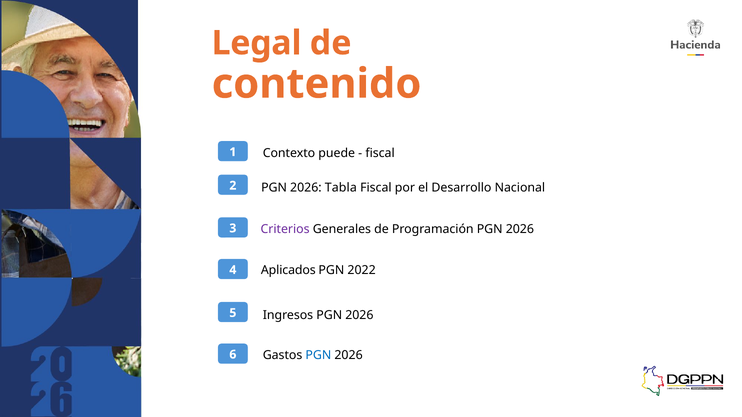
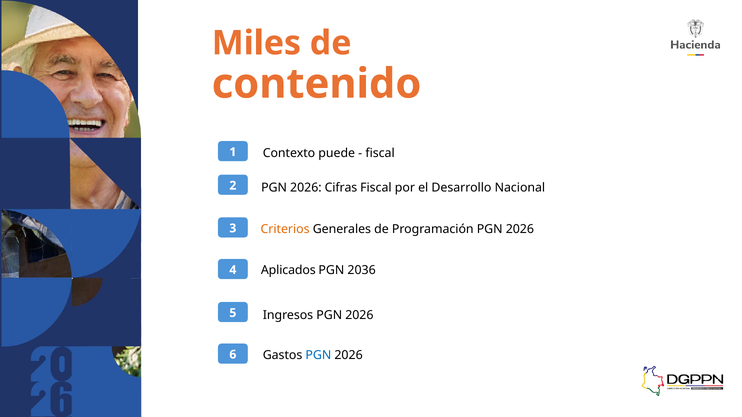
Legal: Legal -> Miles (256, 43)
Tabla: Tabla -> Cifras (341, 188)
Criterios colour: purple -> orange (285, 229)
2022: 2022 -> 2036 (362, 270)
